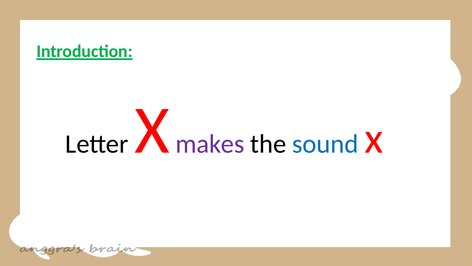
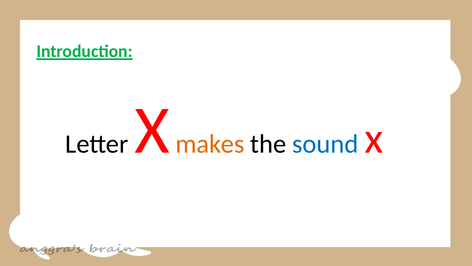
makes colour: purple -> orange (210, 144)
